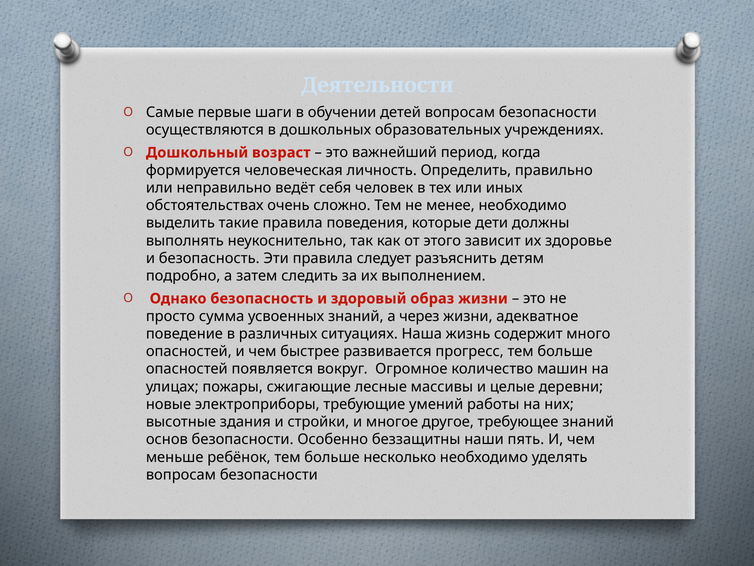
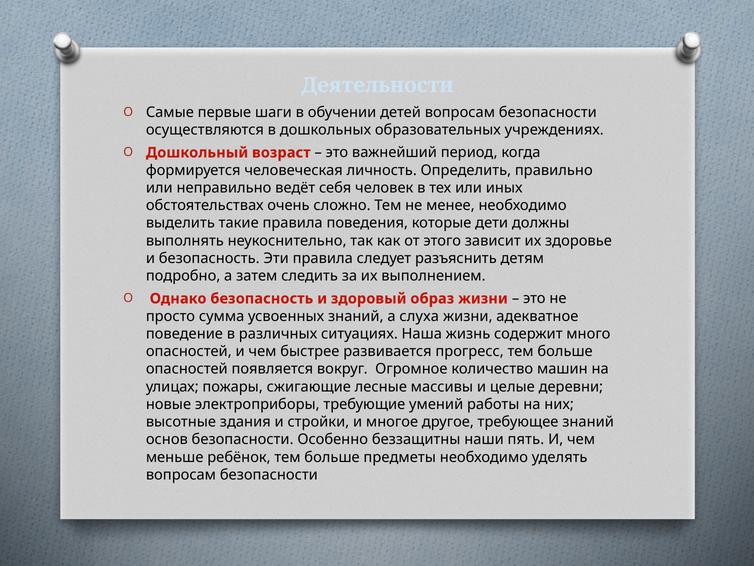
через: через -> слуха (419, 316)
несколько: несколько -> предметы (400, 457)
